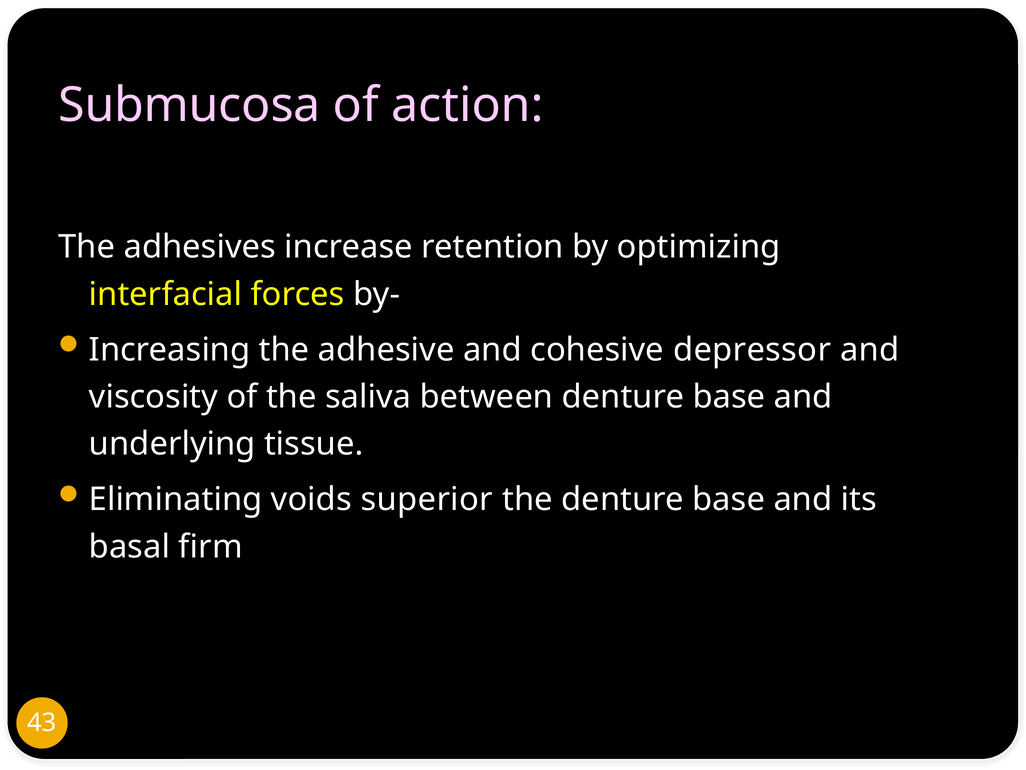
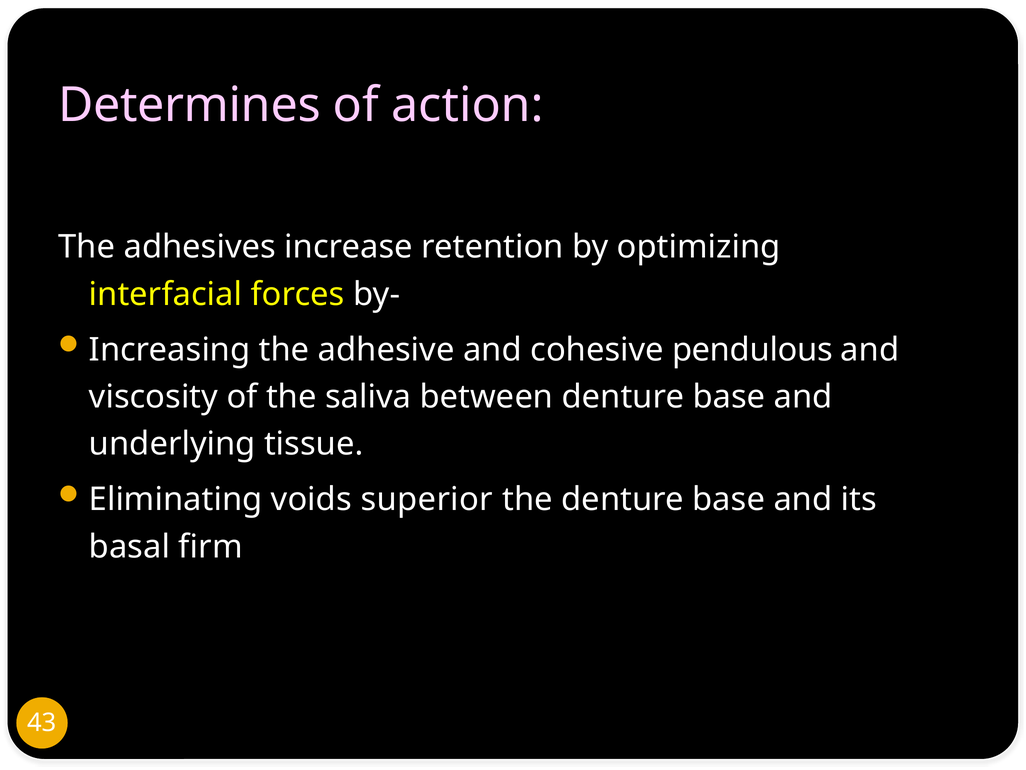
Submucosa: Submucosa -> Determines (189, 105)
depressor: depressor -> pendulous (752, 350)
